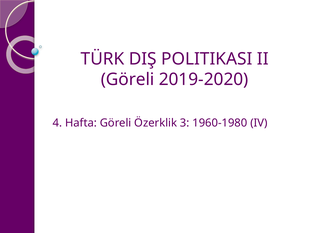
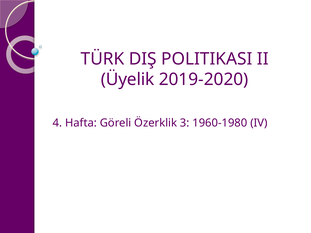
Göreli: Göreli -> Üyelik (128, 80)
